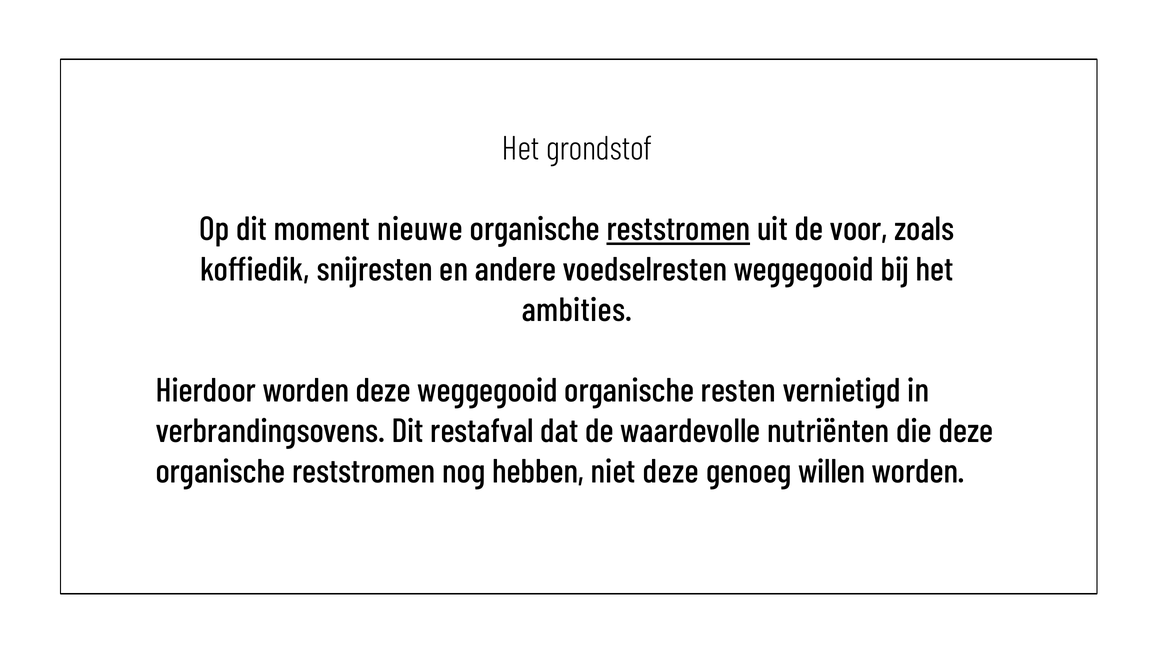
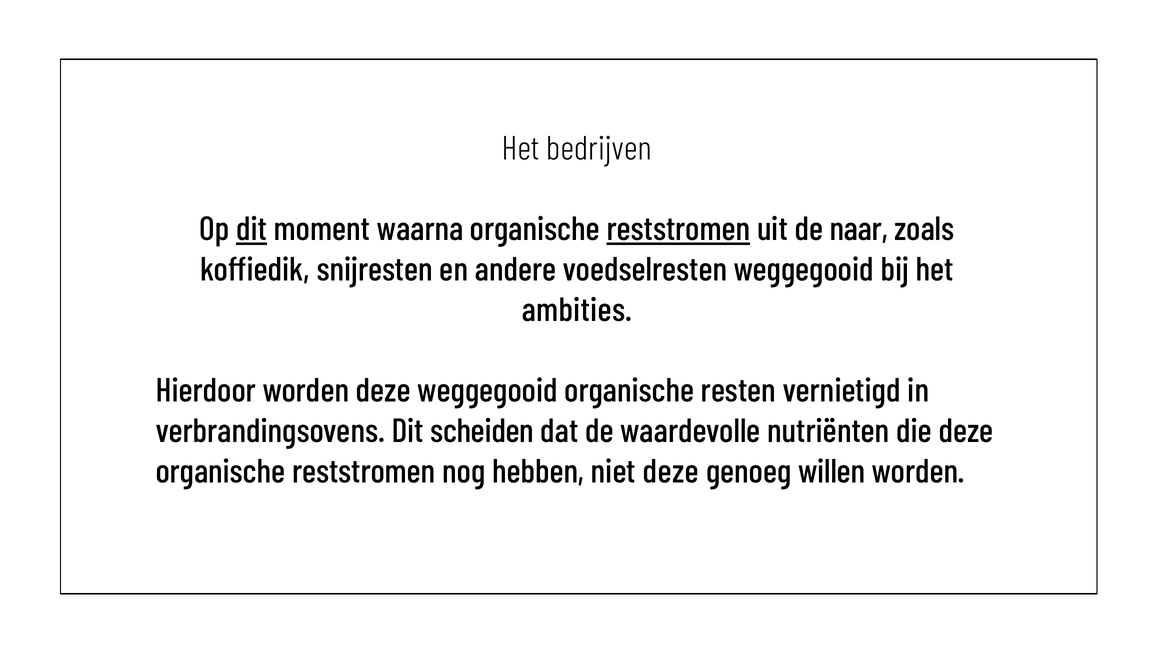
grondstof: grondstof -> bedrijven (599, 149)
dit underline: none -> present (252, 229)
nieuwe: nieuwe -> waarna (420, 229)
voor: voor -> naar (859, 229)
restafval: restafval -> scheiden (482, 431)
